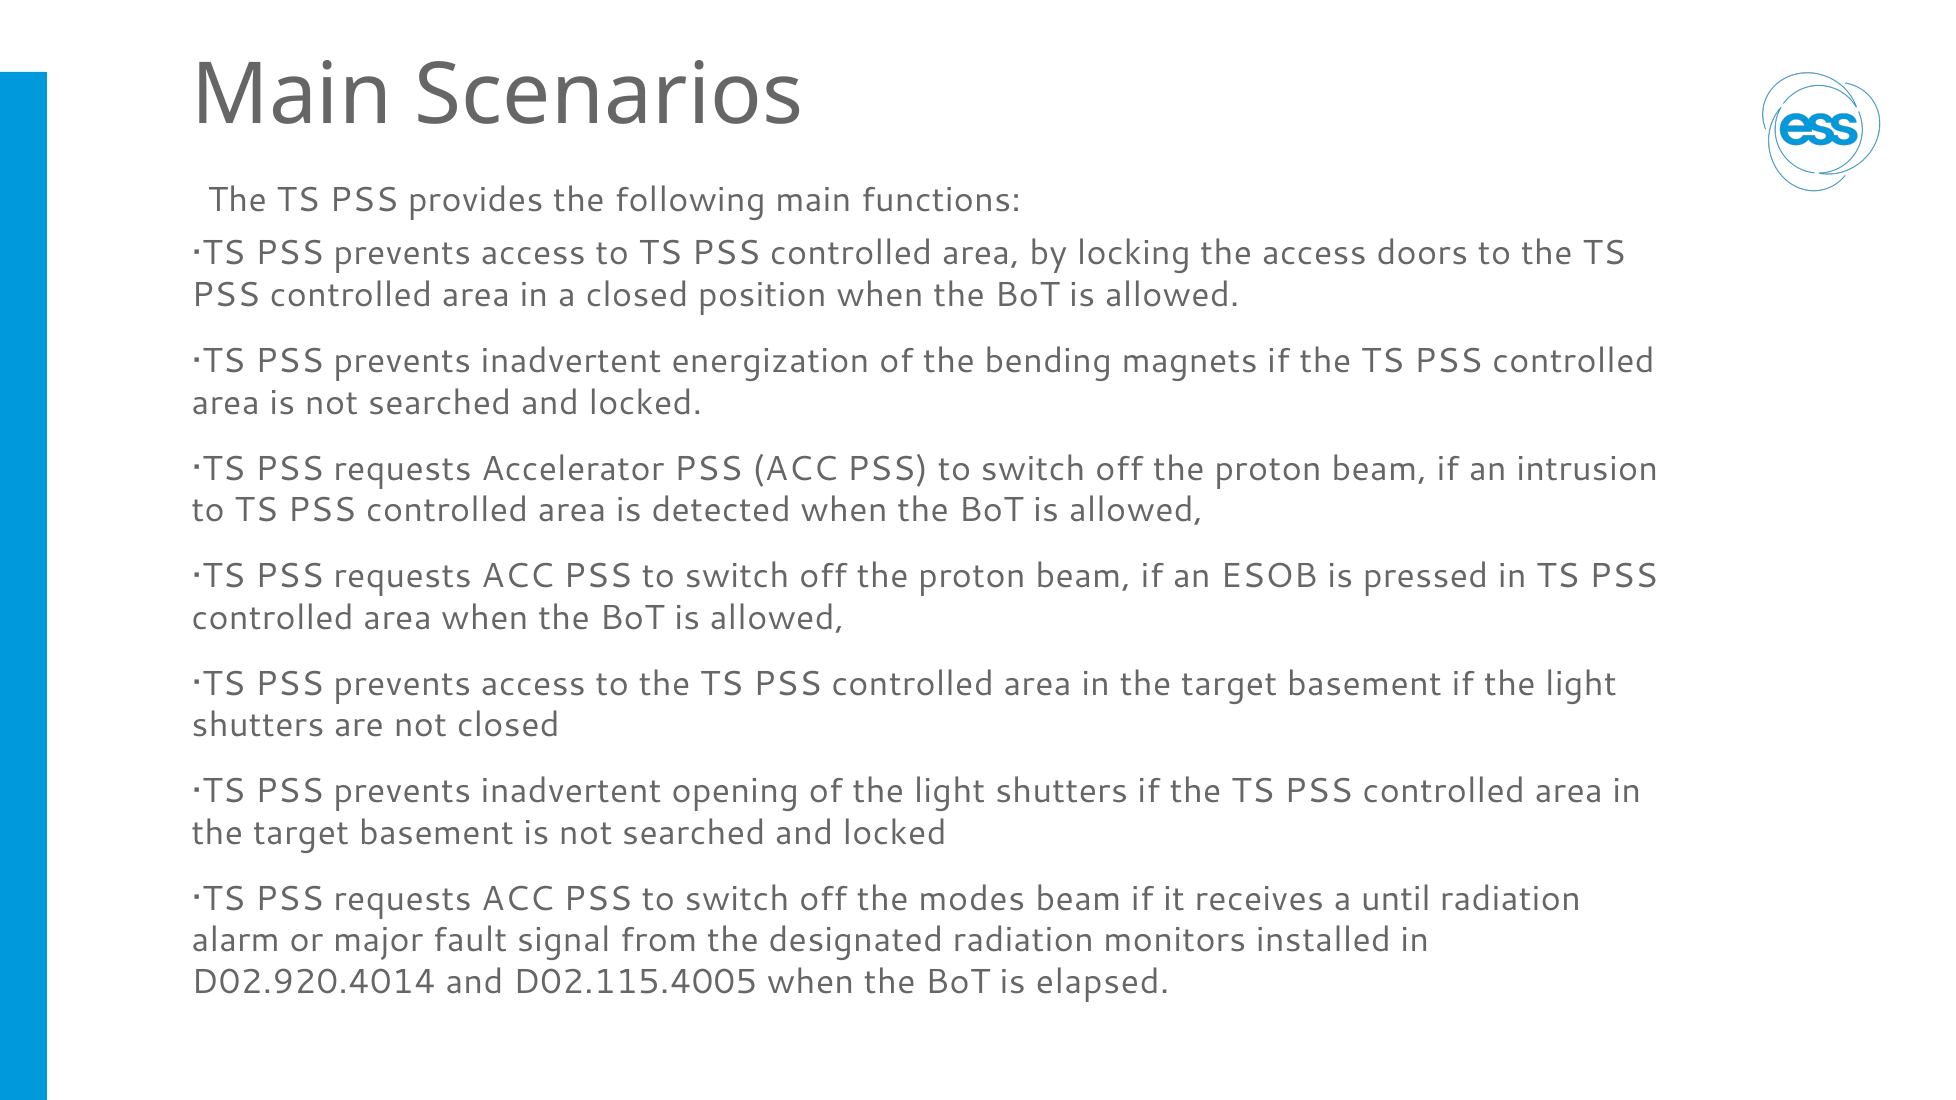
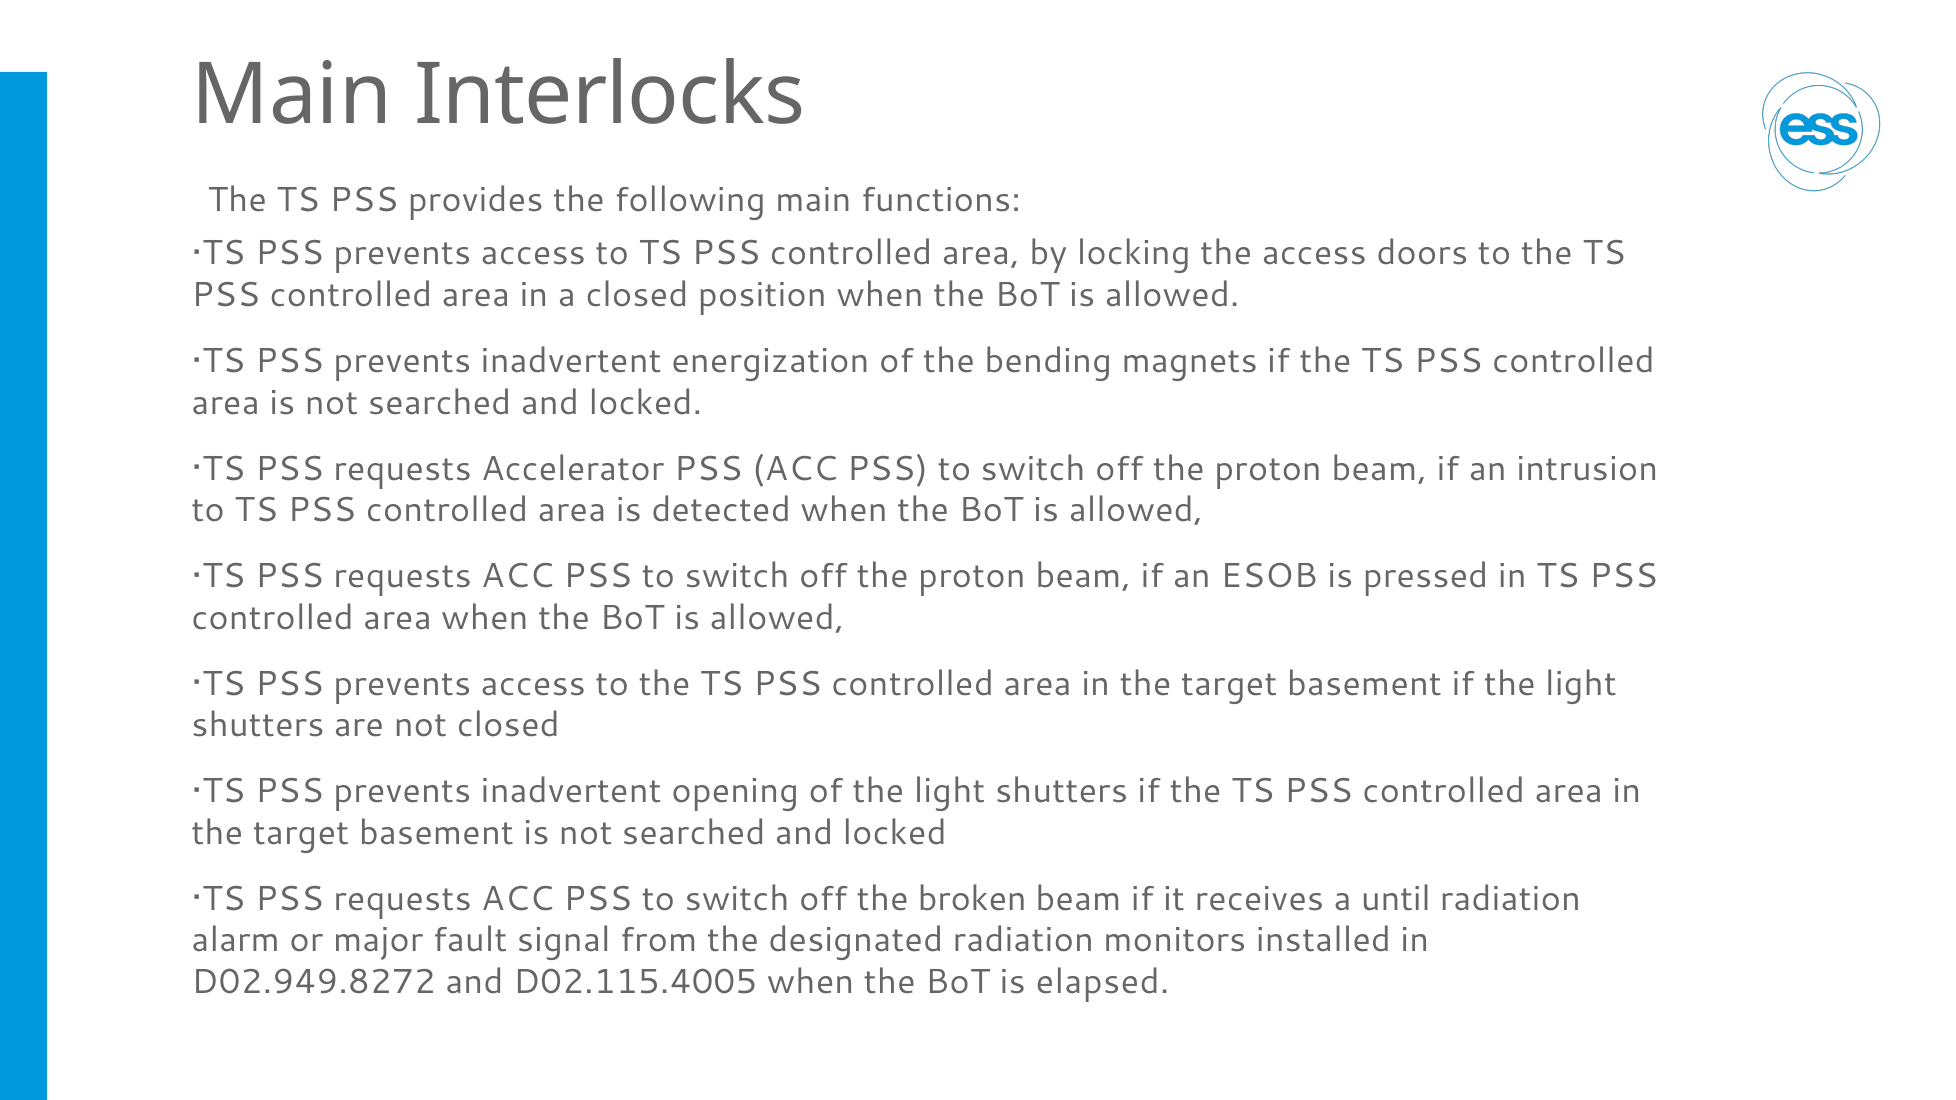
Scenarios: Scenarios -> Interlocks (610, 96)
modes: modes -> broken (972, 899)
D02.920.4014: D02.920.4014 -> D02.949.8272 (314, 982)
